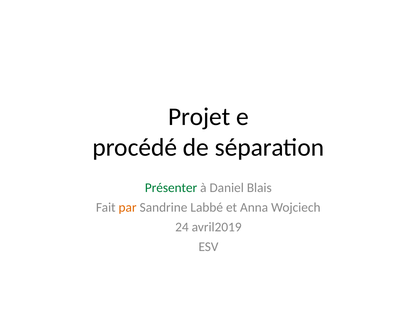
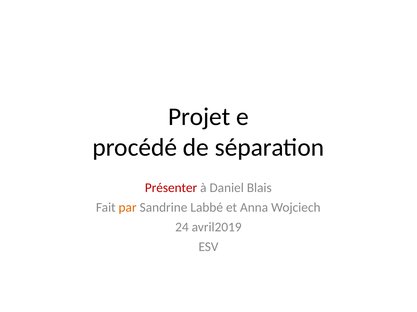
Présenter colour: green -> red (171, 188)
